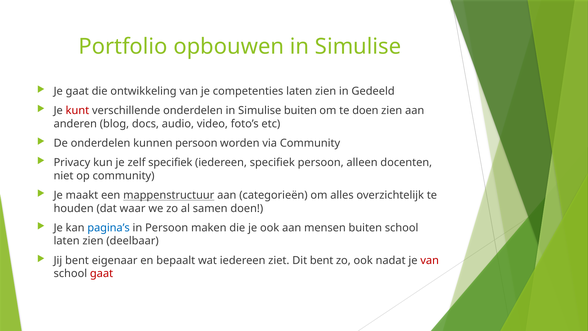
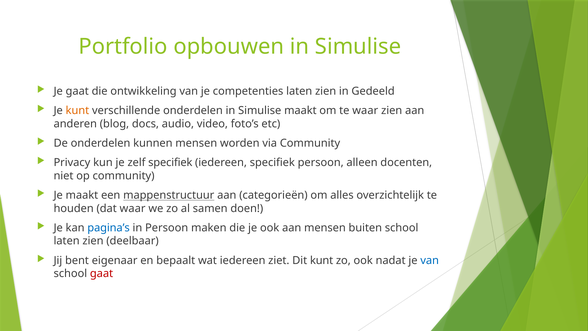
kunt colour: red -> orange (77, 110)
Simulise buiten: buiten -> maakt (300, 110)
te doen: doen -> waar (365, 110)
kunnen persoon: persoon -> mensen (196, 143)
Dit bent: bent -> kunt (322, 260)
van colour: red -> blue (430, 260)
